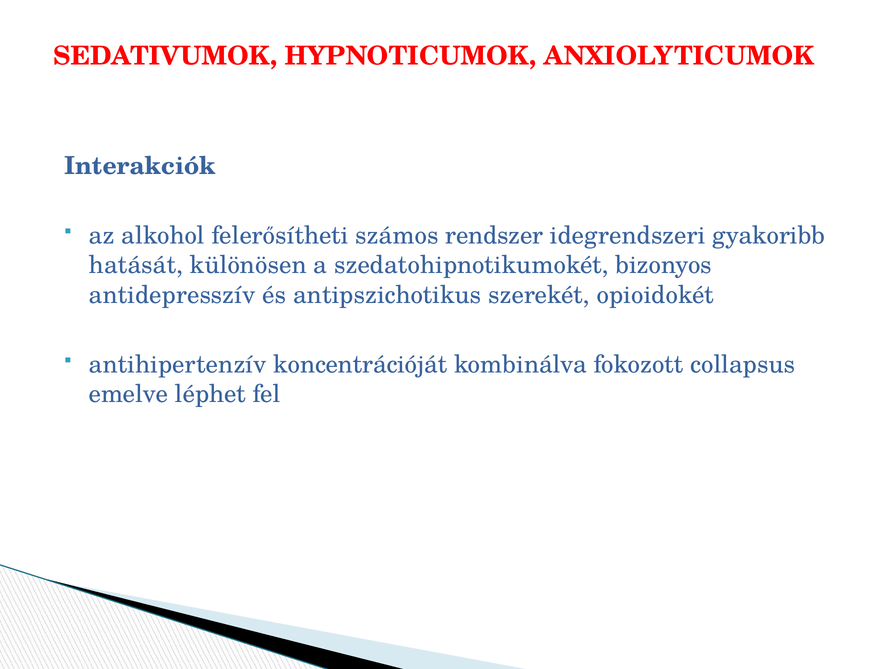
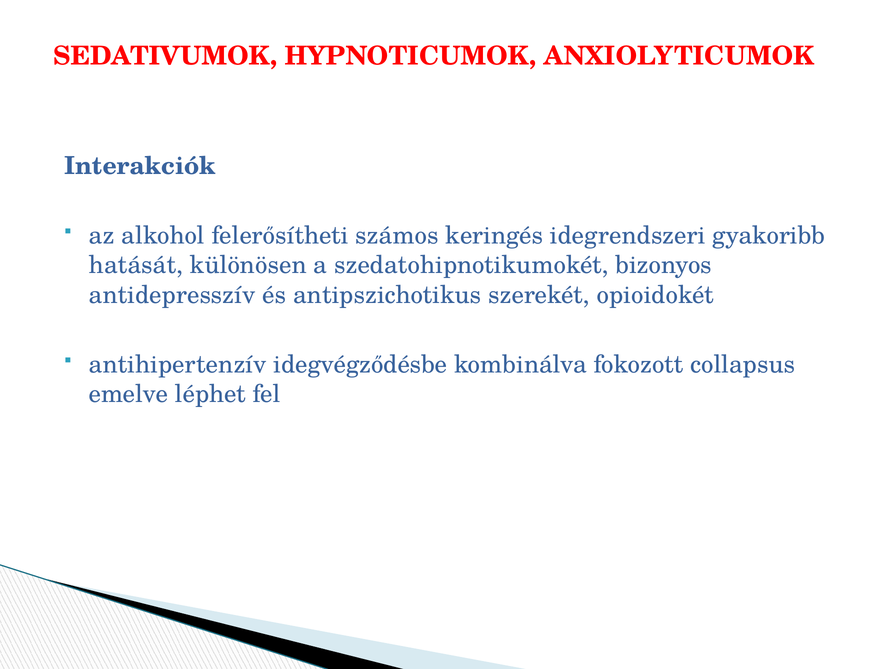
rendszer: rendszer -> keringés (494, 235)
koncentrációját: koncentrációját -> idegvégződésbe (360, 364)
